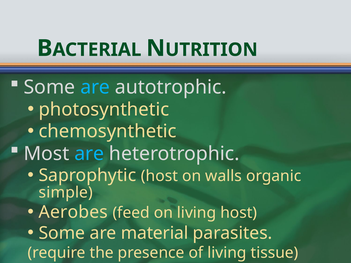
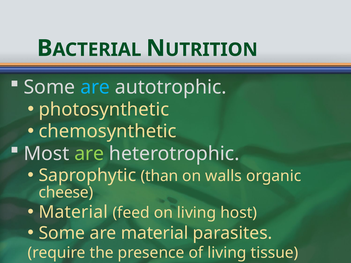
are colour: light blue -> light green (89, 154)
Saprophytic host: host -> than (159, 176)
simple: simple -> cheese (66, 193)
Aerobes: Aerobes -> Material (73, 212)
